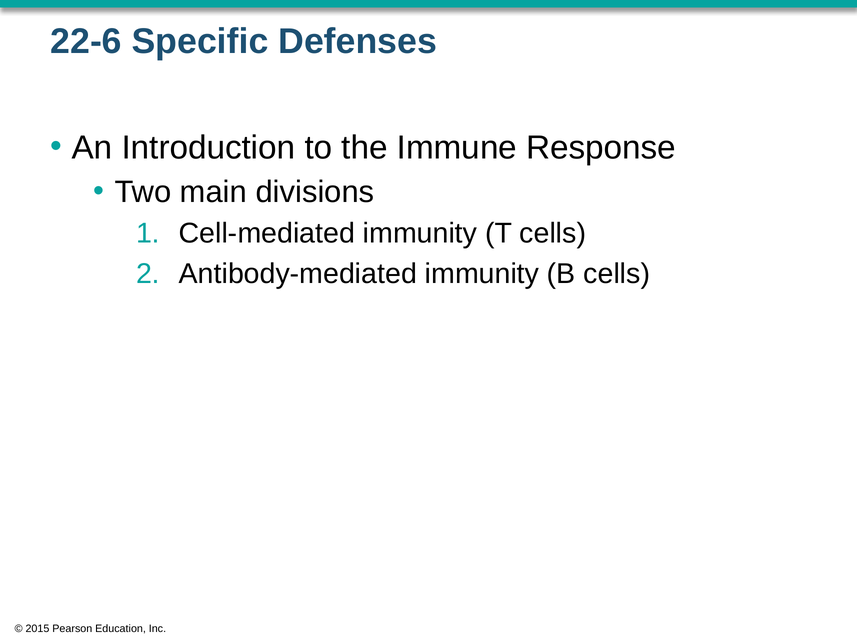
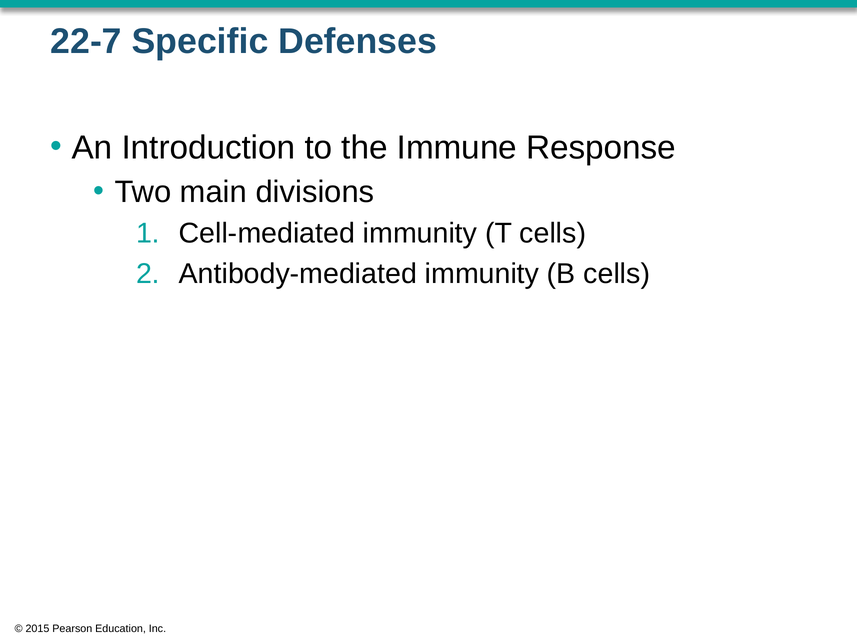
22-6: 22-6 -> 22-7 (86, 41)
